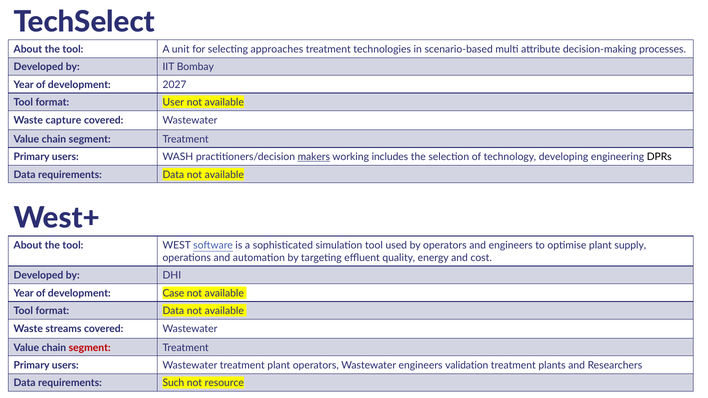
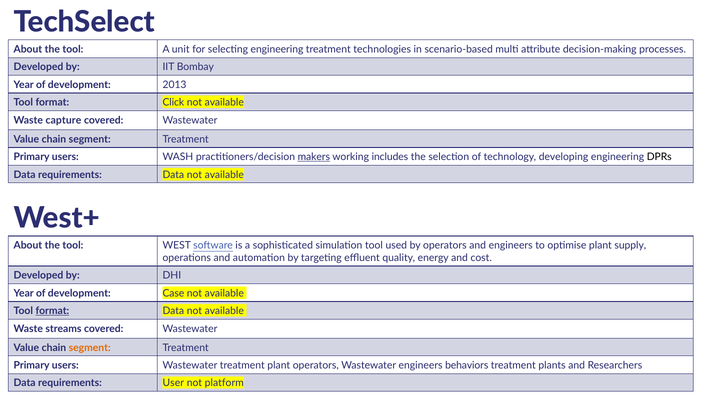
selecting approaches: approaches -> engineering (277, 49)
2027: 2027 -> 2013 (175, 85)
User: User -> Click (173, 103)
format underline: none -> present (52, 311)
segment colour: red -> orange (90, 348)
validation: validation -> behaviors (467, 366)
Such: Such -> User (173, 383)
resource: resource -> platform (224, 383)
